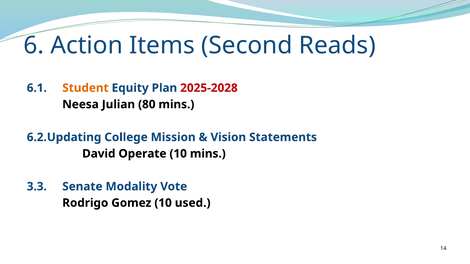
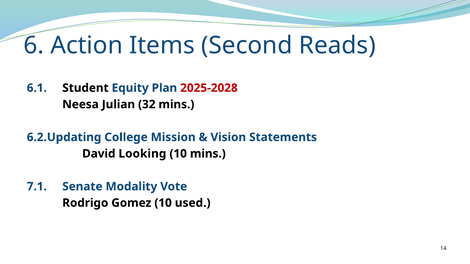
Student colour: orange -> black (85, 88)
80: 80 -> 32 (147, 105)
Operate: Operate -> Looking (142, 154)
3.3: 3.3 -> 7.1 (37, 187)
